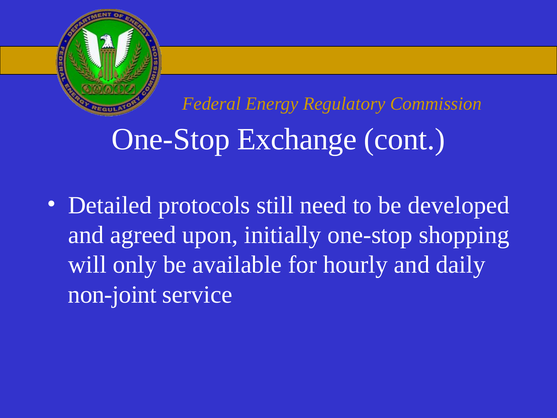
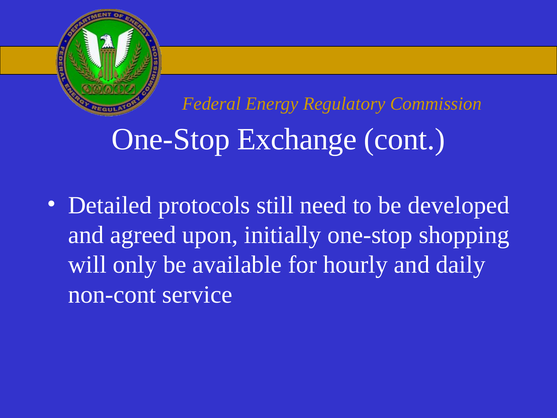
non-joint: non-joint -> non-cont (112, 294)
